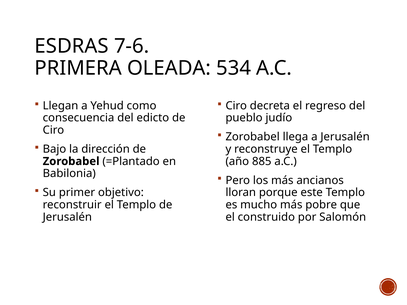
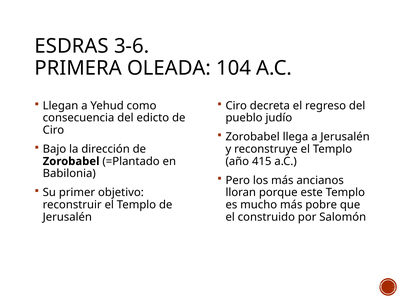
7-6: 7-6 -> 3-6 (132, 46)
534: 534 -> 104 (234, 68)
885: 885 -> 415 (262, 161)
